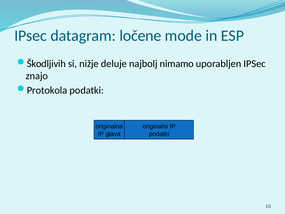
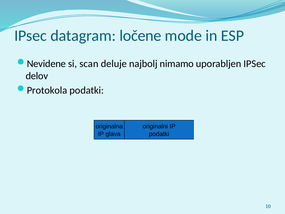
Škodljivih: Škodljivih -> Nevidene (46, 64)
nižje: nižje -> scan (89, 64)
znajo: znajo -> delov (37, 76)
